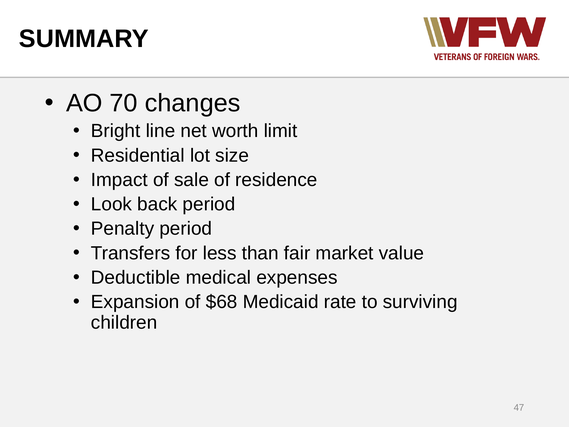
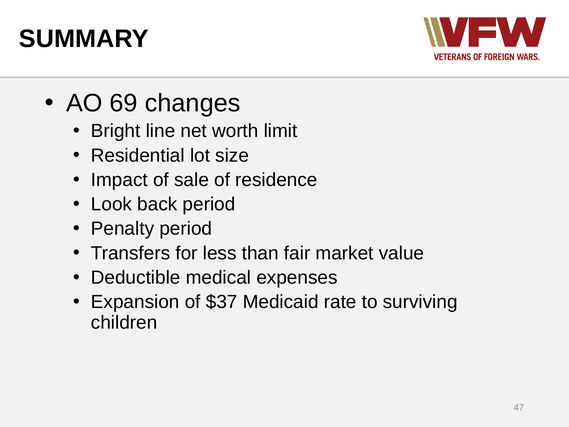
70: 70 -> 69 (124, 103)
$68: $68 -> $37 (222, 302)
